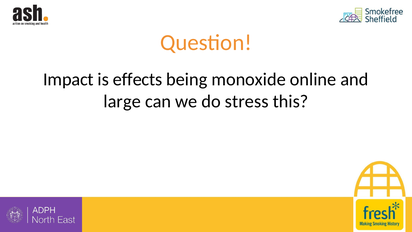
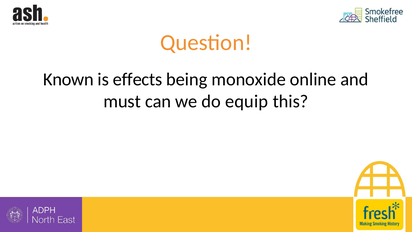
Impact: Impact -> Known (68, 79)
large: large -> must (122, 101)
stress: stress -> equip (247, 101)
